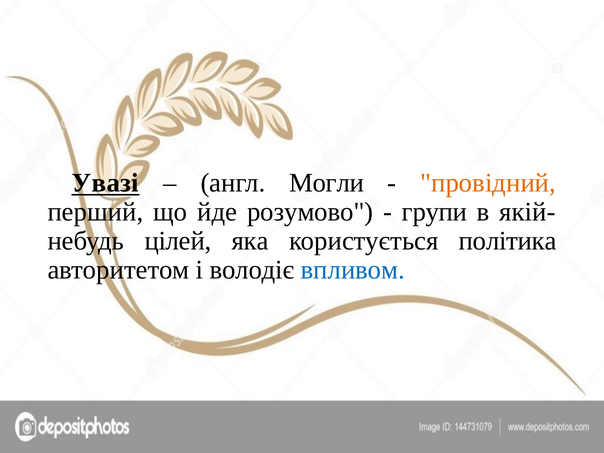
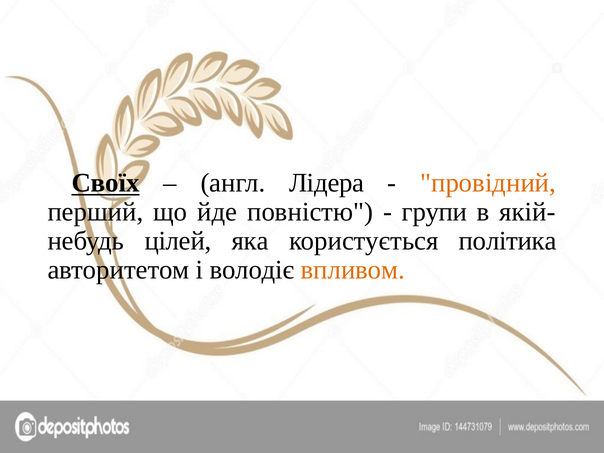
Увазі: Увазі -> Своїх (106, 183)
Могли: Могли -> Лідера (327, 183)
розумово: розумово -> повністю (310, 212)
впливом colour: blue -> orange (353, 270)
